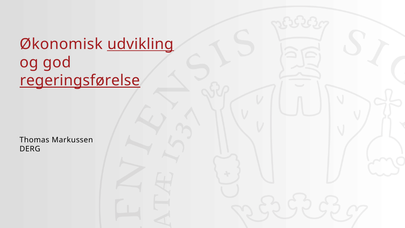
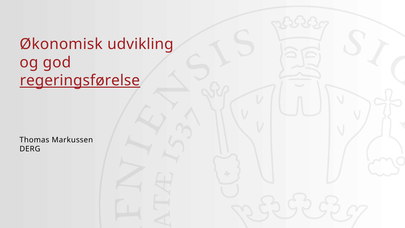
udvikling underline: present -> none (140, 44)
